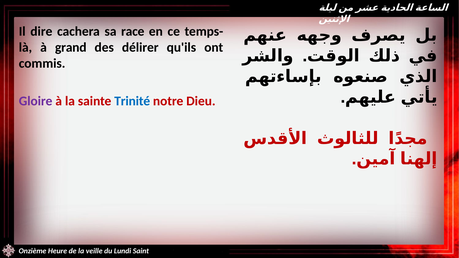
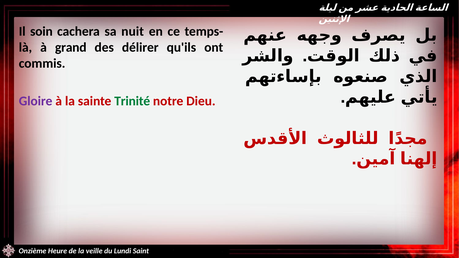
dire: dire -> soin (41, 31)
race: race -> nuit (133, 31)
Trinité colour: blue -> green (132, 101)
